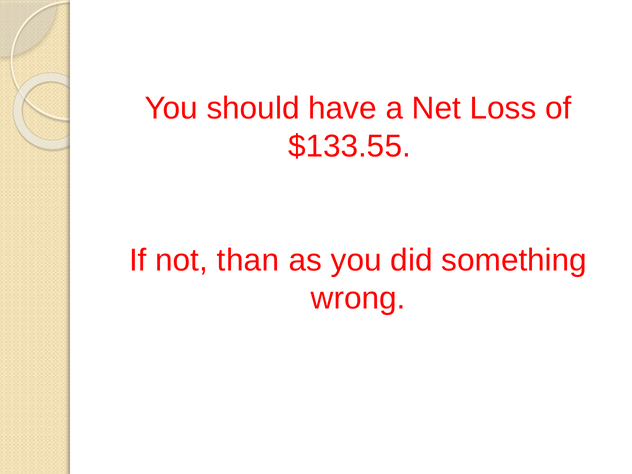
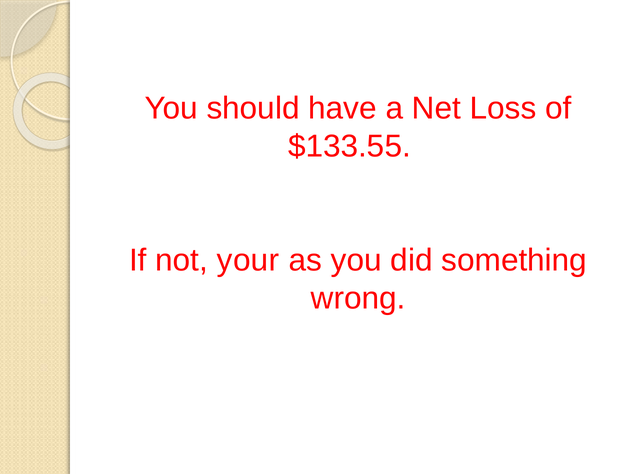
than: than -> your (248, 260)
